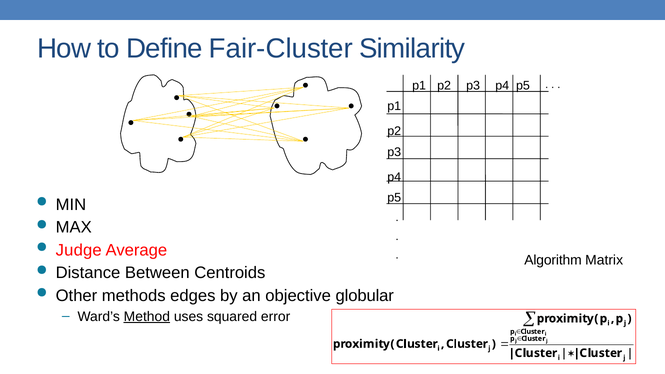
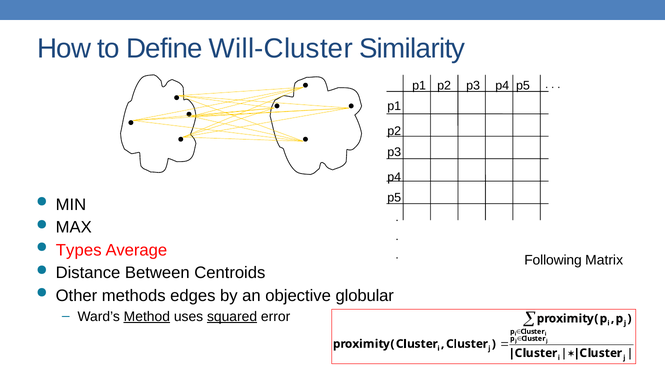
Fair-Cluster: Fair-Cluster -> Will-Cluster (281, 49)
Judge: Judge -> Types (79, 250)
Algorithm: Algorithm -> Following (553, 260)
squared underline: none -> present (232, 317)
